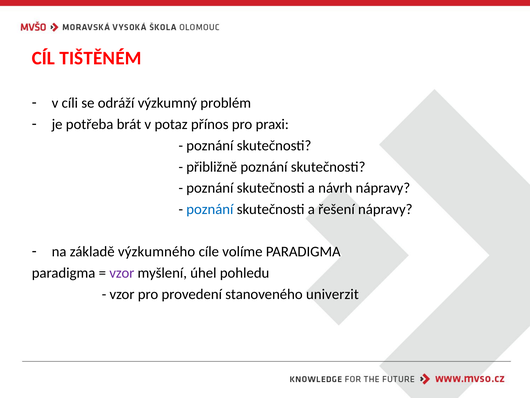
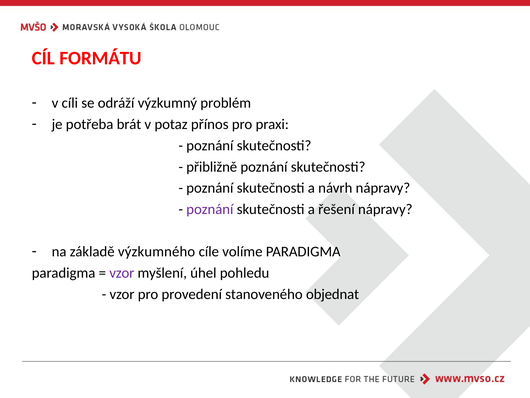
TIŠTĚNÉM: TIŠTĚNÉM -> FORMÁTU (101, 58)
poznání colour: blue -> purple (210, 209)
univerzit: univerzit -> objednat (333, 294)
